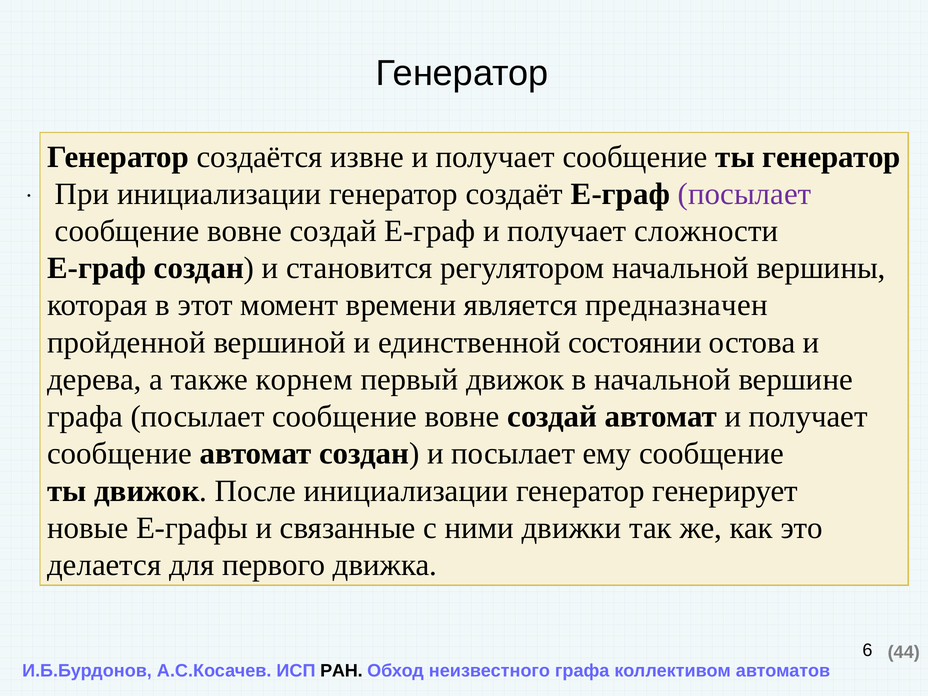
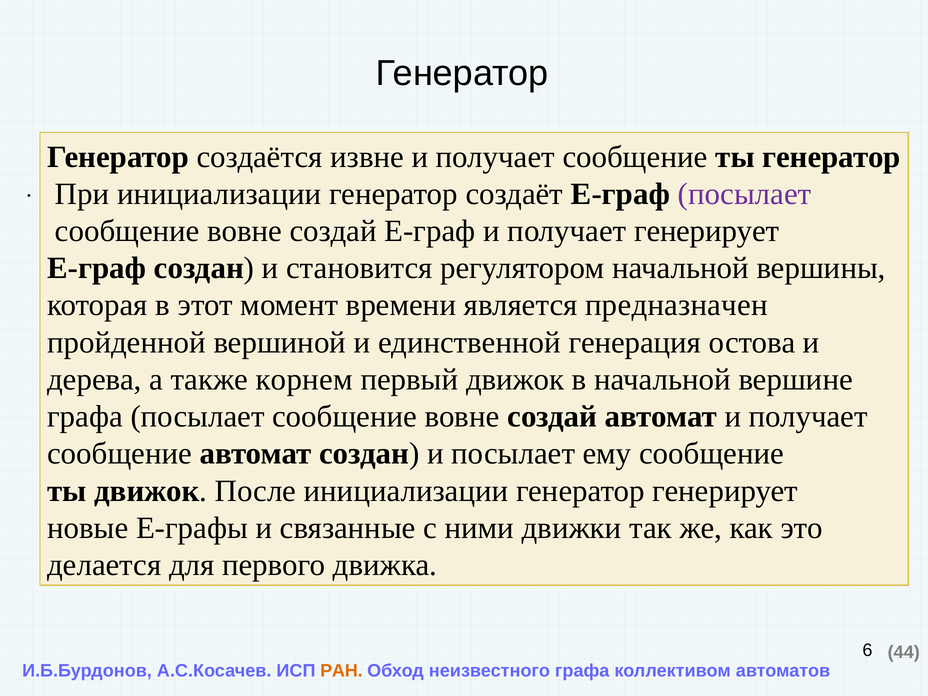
получает сложности: сложности -> генерирует (707, 231)
состоянии: состоянии -> генерация (635, 342)
РАН colour: black -> orange (341, 671)
